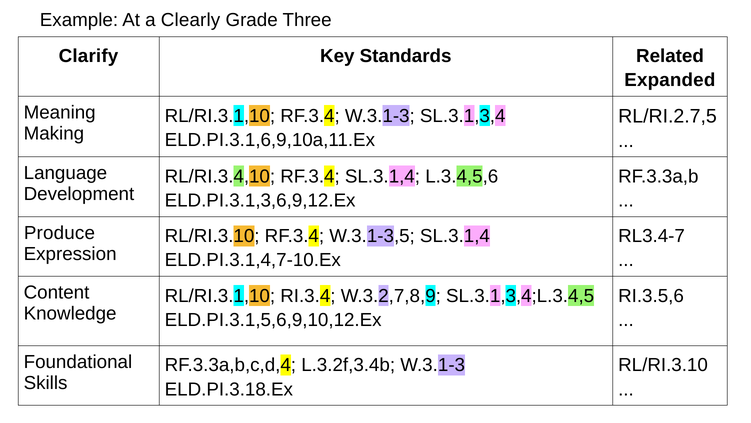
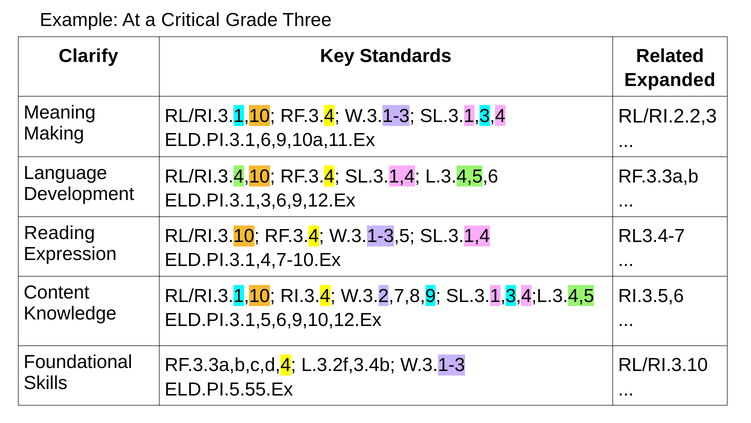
Clearly: Clearly -> Critical (191, 20)
RL/RI.2.7,5: RL/RI.2.7,5 -> RL/RI.2.2,3 (668, 116)
Produce: Produce -> Reading (59, 233)
ELD.PI.3.18.Ex: ELD.PI.3.18.Ex -> ELD.PI.5.55.Ex (229, 389)
